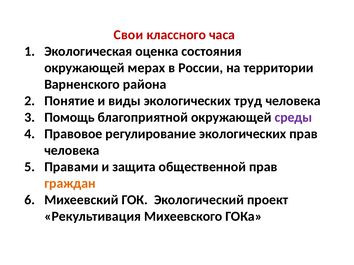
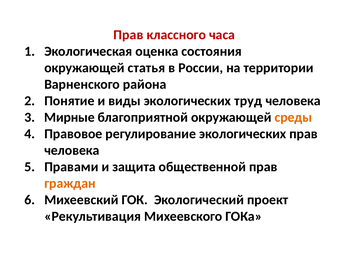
Свои: Свои -> Прав (128, 35)
мерах: мерах -> статья (146, 68)
Помощь: Помощь -> Мирные (69, 118)
среды colour: purple -> orange (293, 118)
